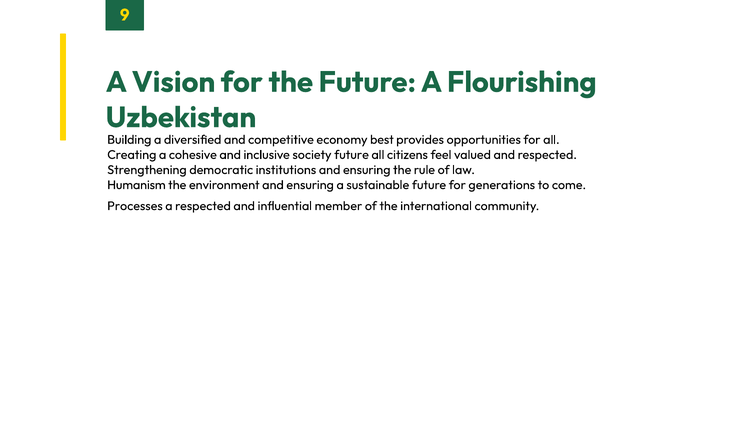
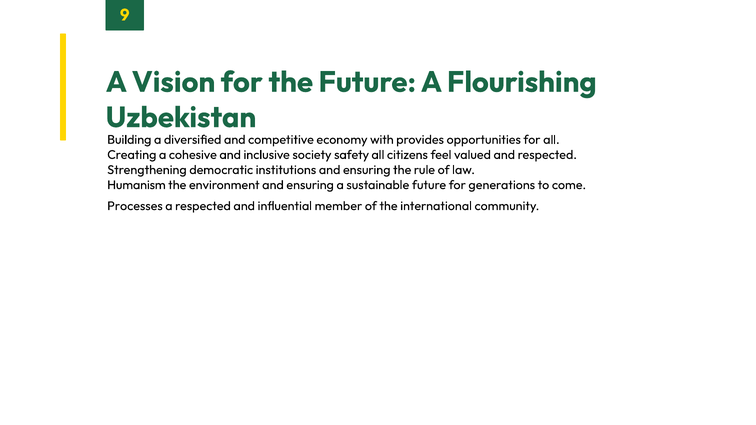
best: best -> with (382, 140)
society future: future -> safety (352, 155)
